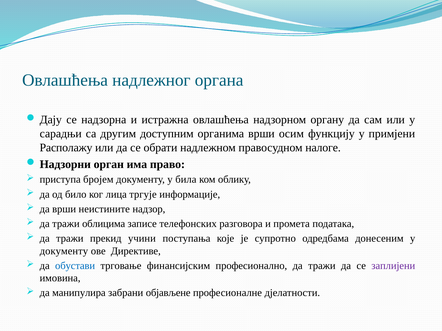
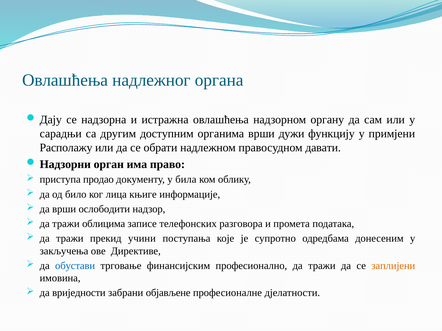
осим: осим -> дужи (292, 134)
налоге: налоге -> давати (323, 148)
бројем: бројем -> продао (98, 180)
тргује: тргује -> књиге (143, 195)
неистините: неистините -> ослободити (104, 209)
документу: документу -> закључења (64, 251)
заплијени colour: purple -> orange (393, 266)
манипулира: манипулира -> вриједности (79, 293)
